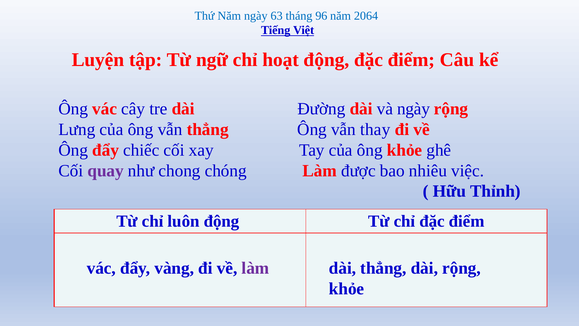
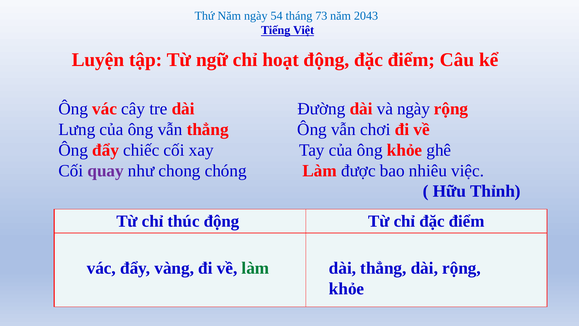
63: 63 -> 54 (277, 16)
96: 96 -> 73 (321, 16)
2064: 2064 -> 2043 (366, 16)
thay: thay -> chơi (375, 129)
luôn: luôn -> thúc (184, 221)
làm colour: purple -> green (255, 268)
